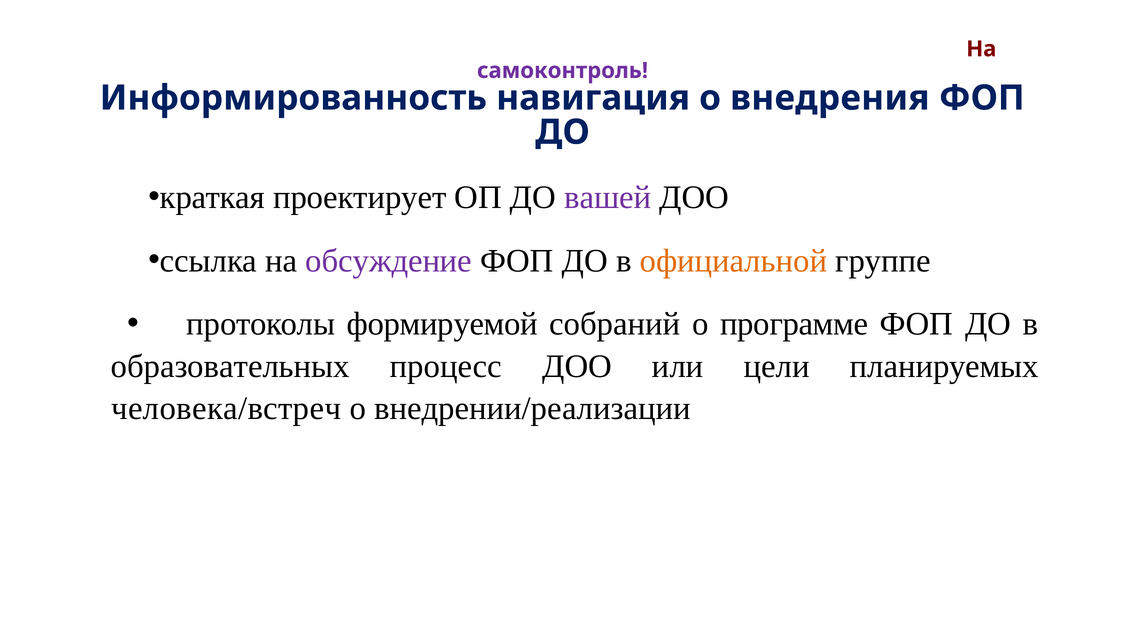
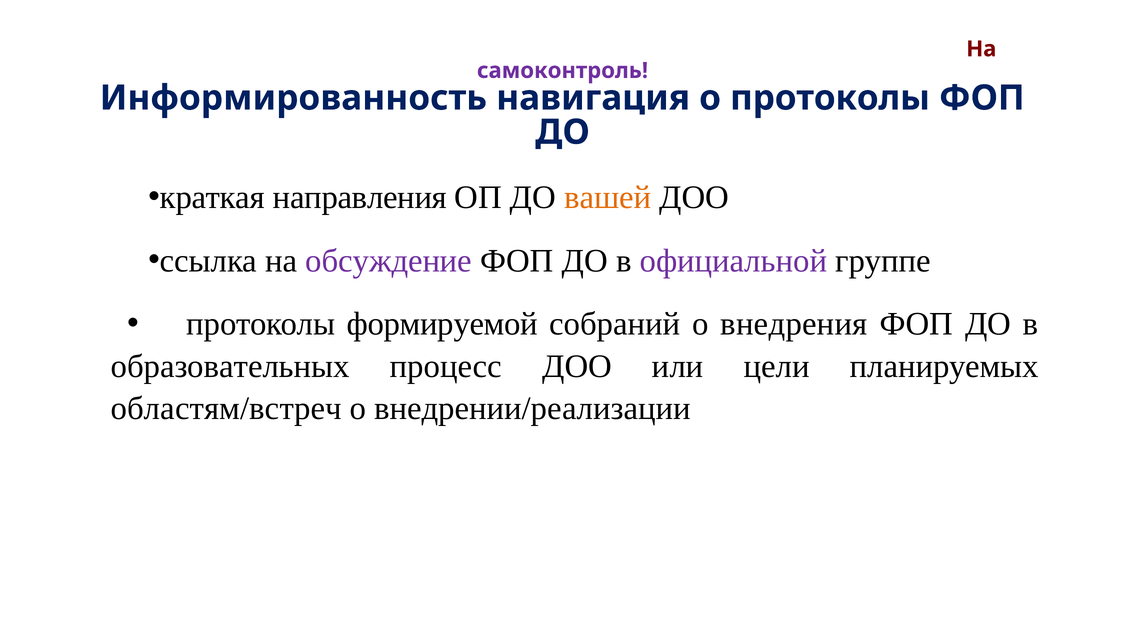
о внедрения: внедрения -> протоколы (830, 98)
проектирует: проектирует -> направления (360, 197)
вашей colour: purple -> orange (608, 197)
официальной colour: orange -> purple (733, 261)
программе: программе -> внедрения (794, 324)
человека/встреч: человека/встреч -> областям/встреч (226, 408)
